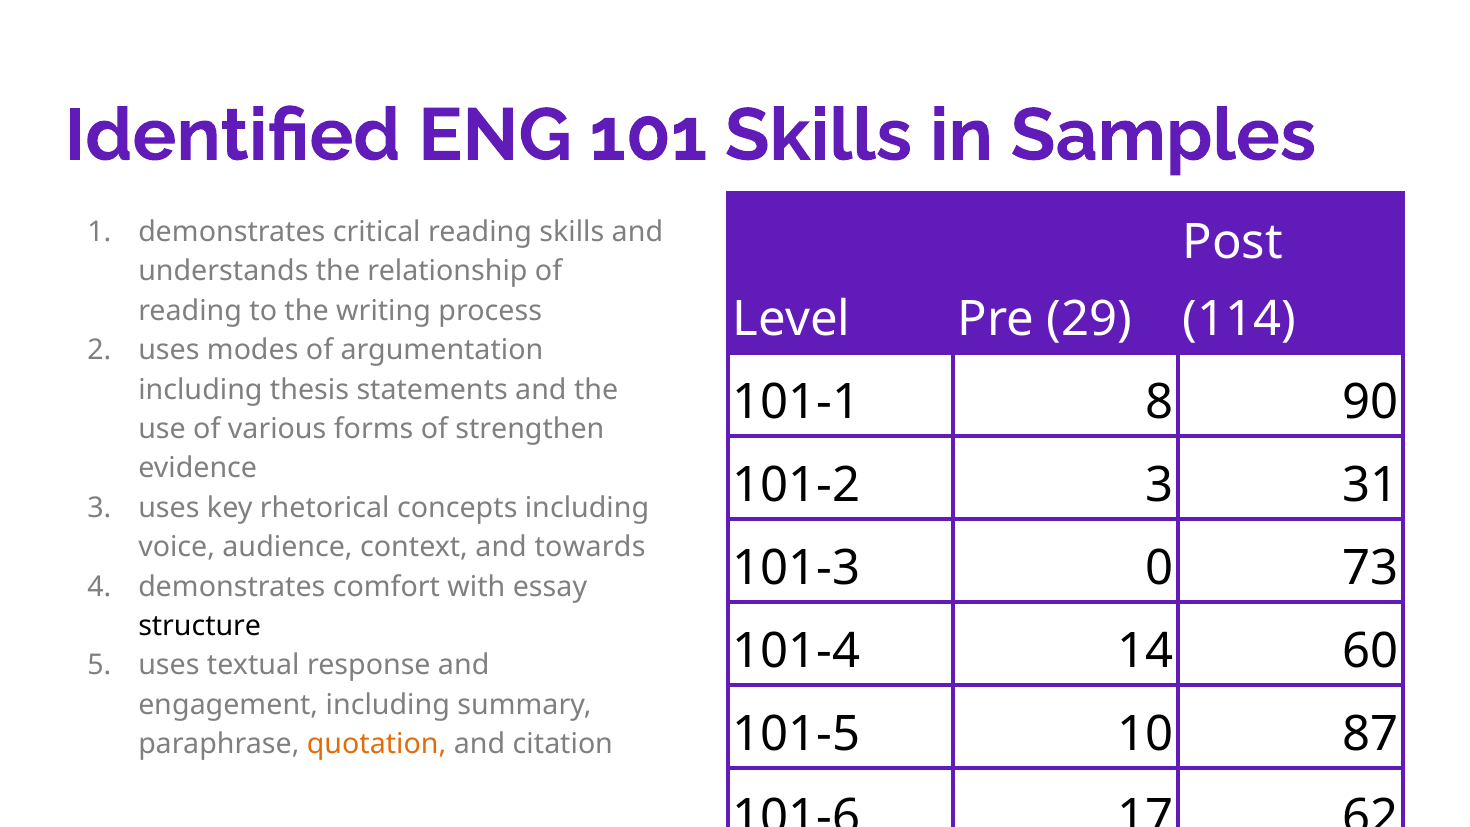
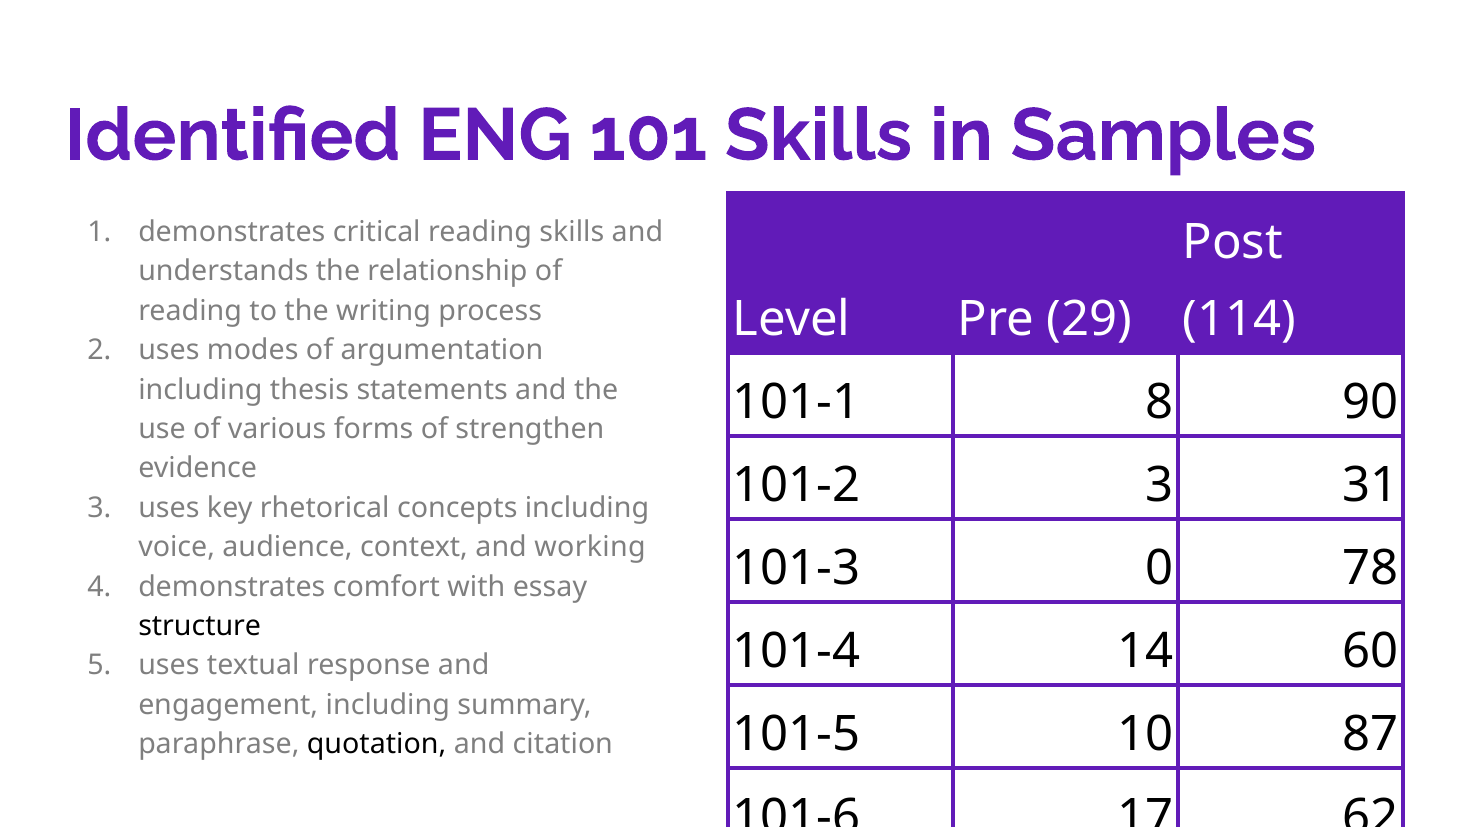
towards: towards -> working (590, 547)
73: 73 -> 78 (1371, 568)
quotation colour: orange -> black (377, 744)
